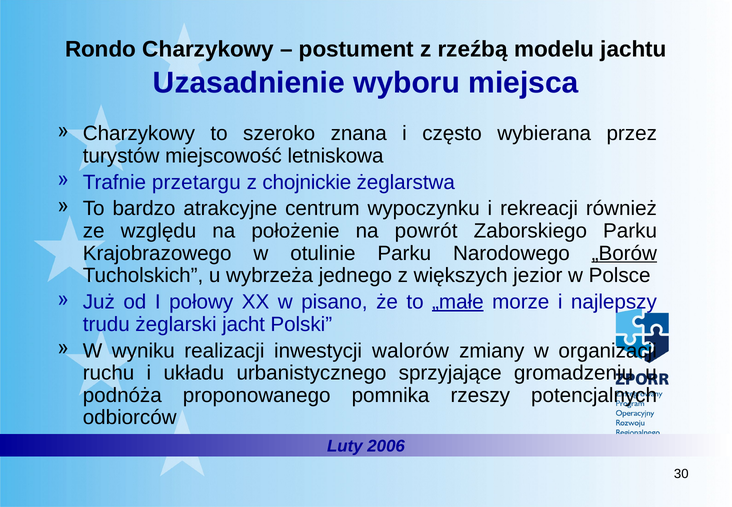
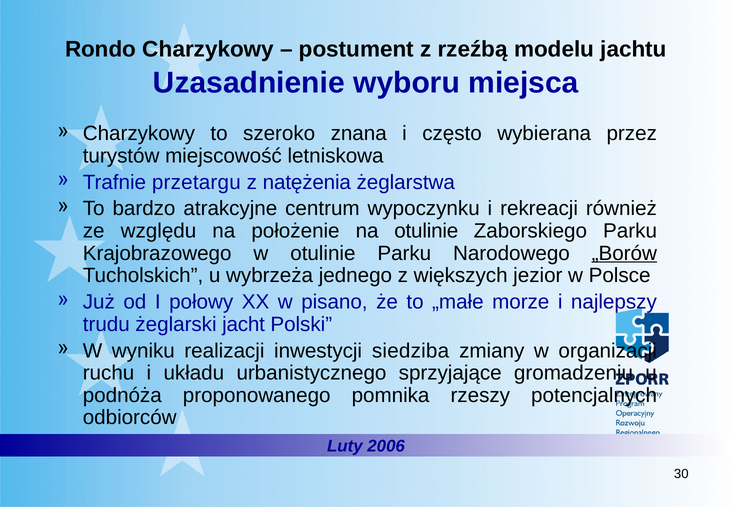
chojnickie: chojnickie -> natężenia (307, 182)
na powrót: powrót -> otulinie (426, 231)
„małe underline: present -> none (458, 302)
walorów: walorów -> siedziba (411, 351)
